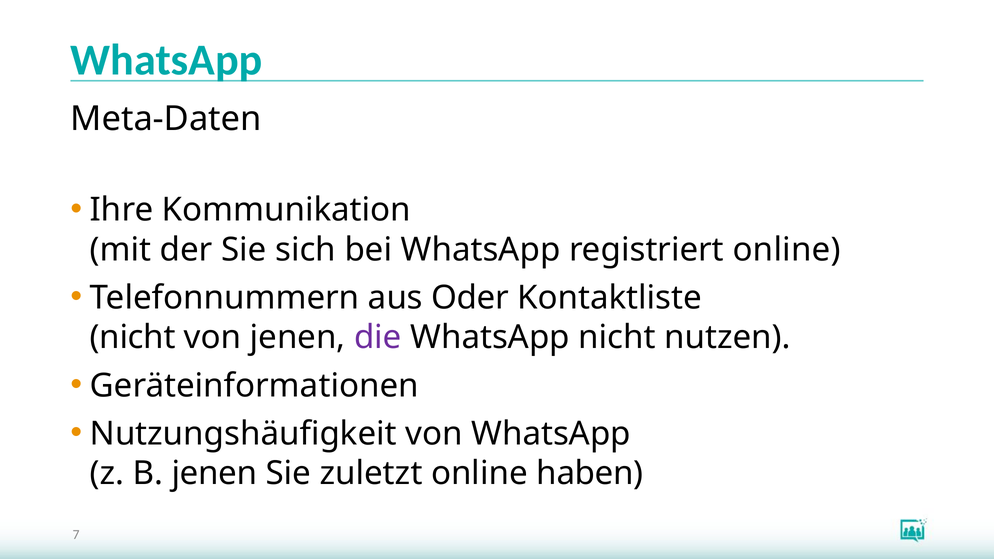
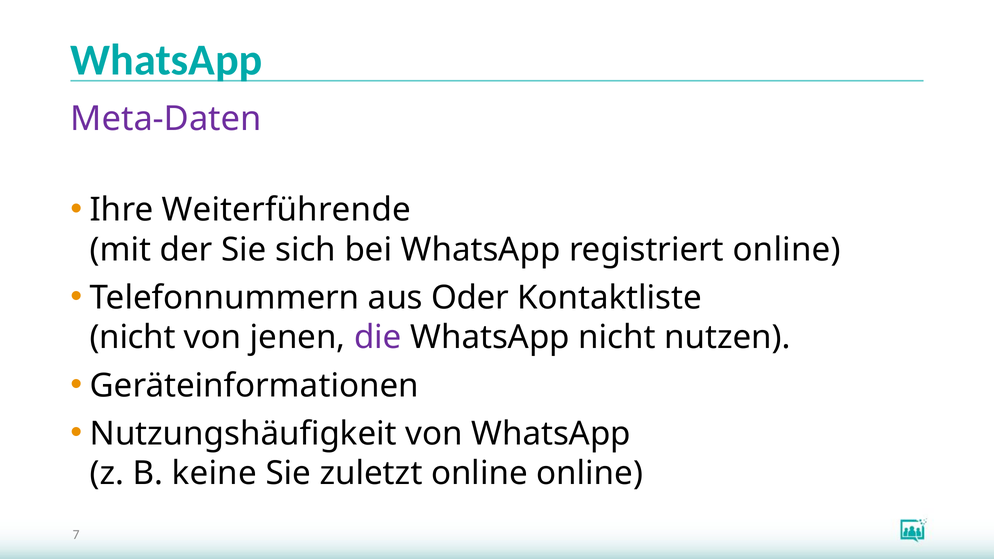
Meta-Daten colour: black -> purple (166, 119)
Kommunikation: Kommunikation -> Weiterführende (286, 210)
B jenen: jenen -> keine (214, 474)
online haben: haben -> online (590, 474)
